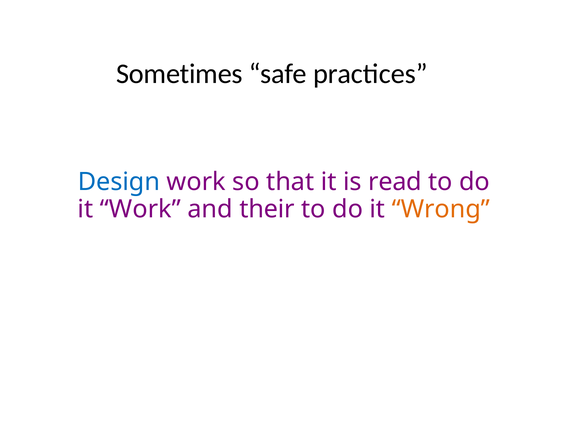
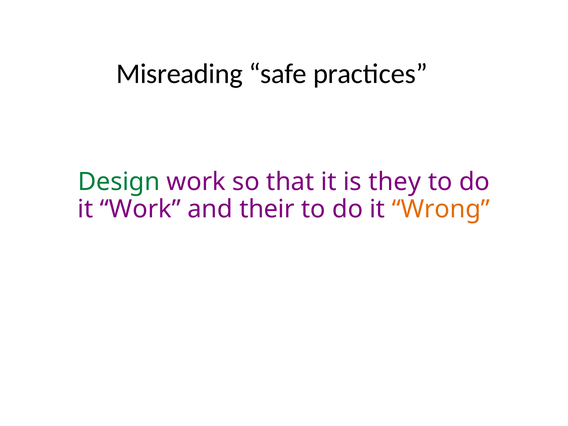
Sometimes: Sometimes -> Misreading (179, 74)
Design colour: blue -> green (119, 182)
read: read -> they (395, 182)
